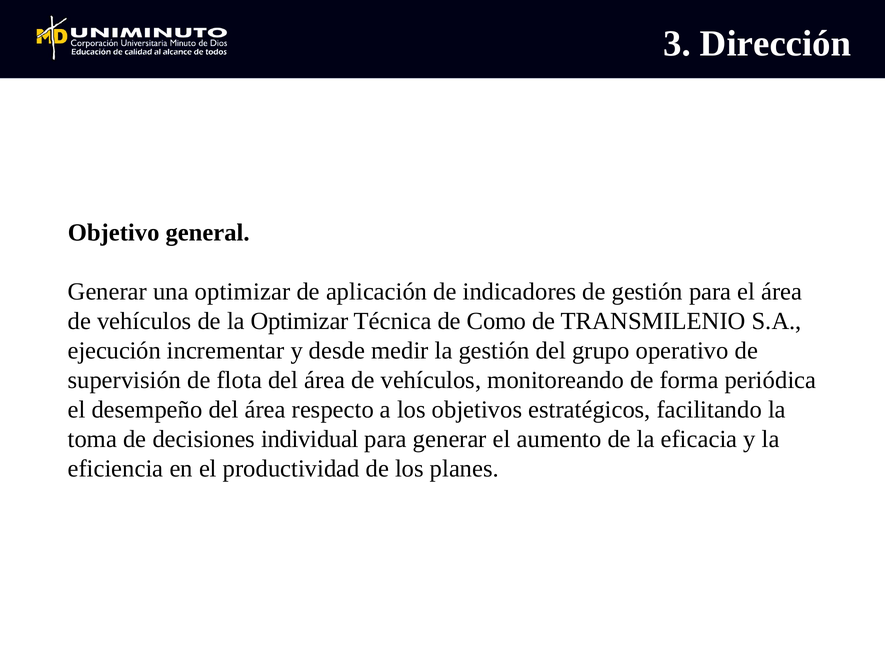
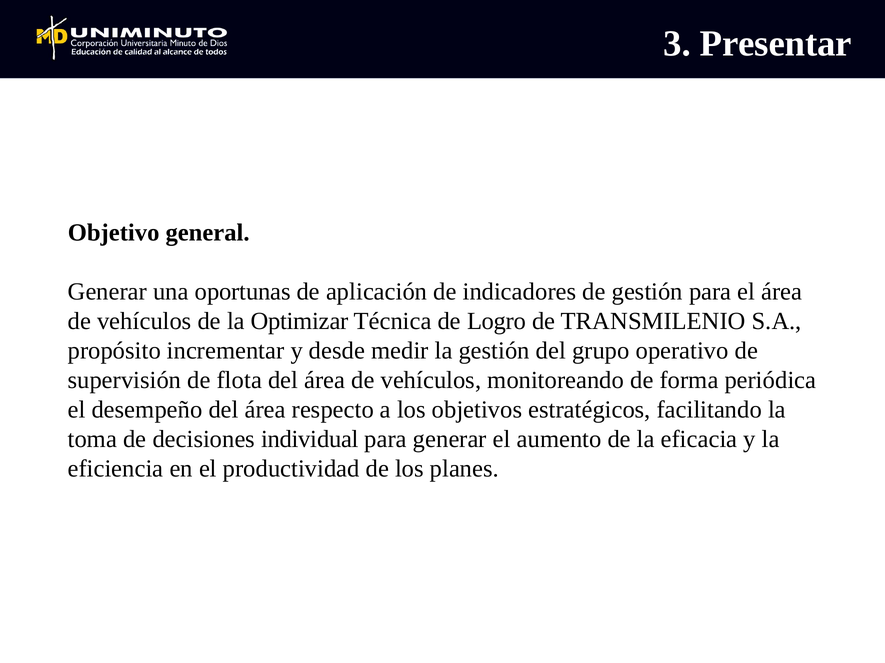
Dirección: Dirección -> Presentar (776, 44)
una optimizar: optimizar -> oportunas (243, 292)
Como: Como -> Logro (497, 322)
ejecución: ejecución -> propósito (114, 351)
